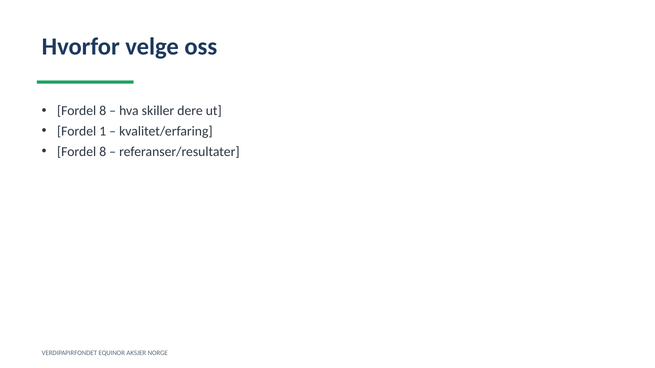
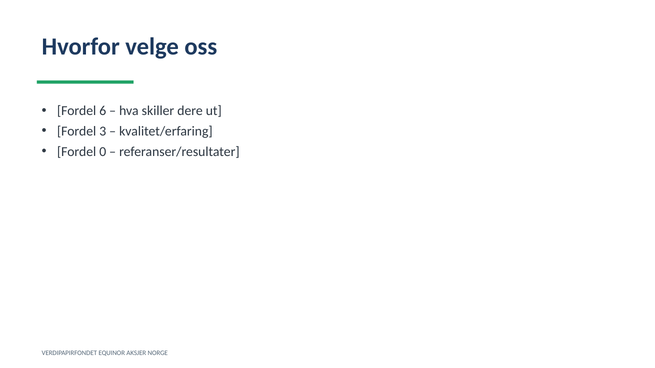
8: 8 -> 6 (103, 111)
1: 1 -> 3 (103, 131)
8: 8 -> 0 (103, 152)
